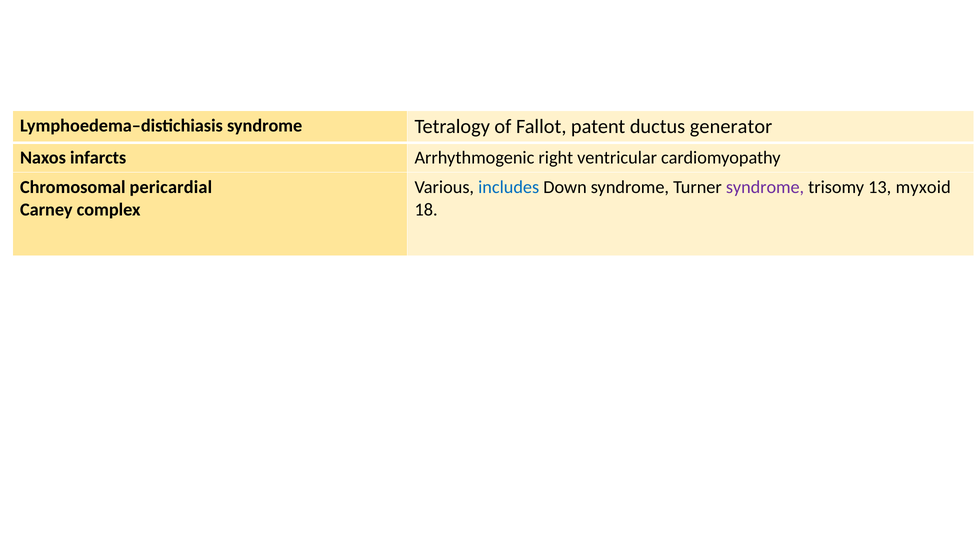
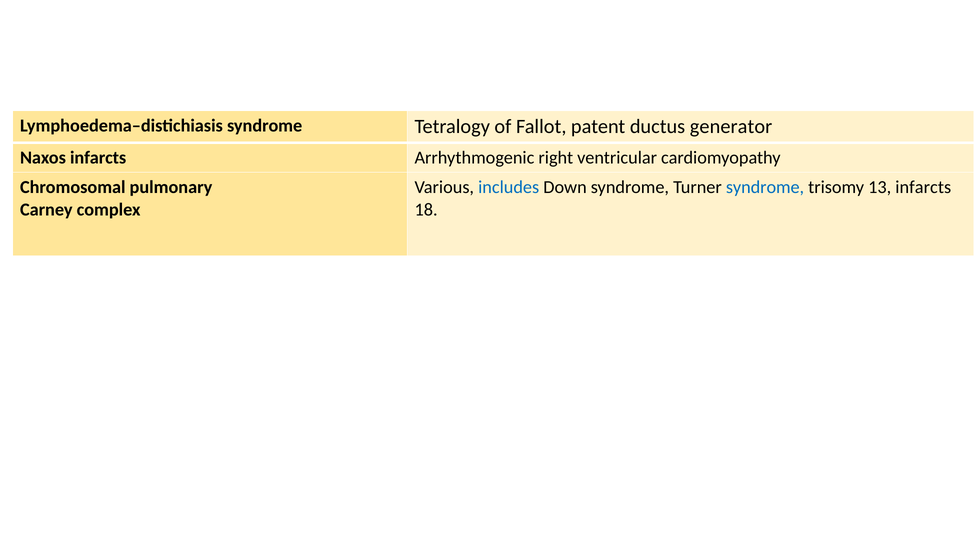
pericardial: pericardial -> pulmonary (171, 187)
syndrome colour: purple -> blue (765, 187)
13 myxoid: myxoid -> infarcts (923, 187)
